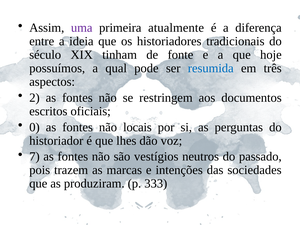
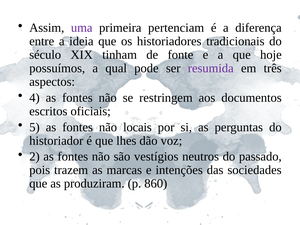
atualmente: atualmente -> pertenciam (176, 28)
resumida colour: blue -> purple (211, 68)
2: 2 -> 4 (34, 98)
0: 0 -> 5 (34, 127)
7: 7 -> 2 (34, 157)
333: 333 -> 860 (156, 184)
